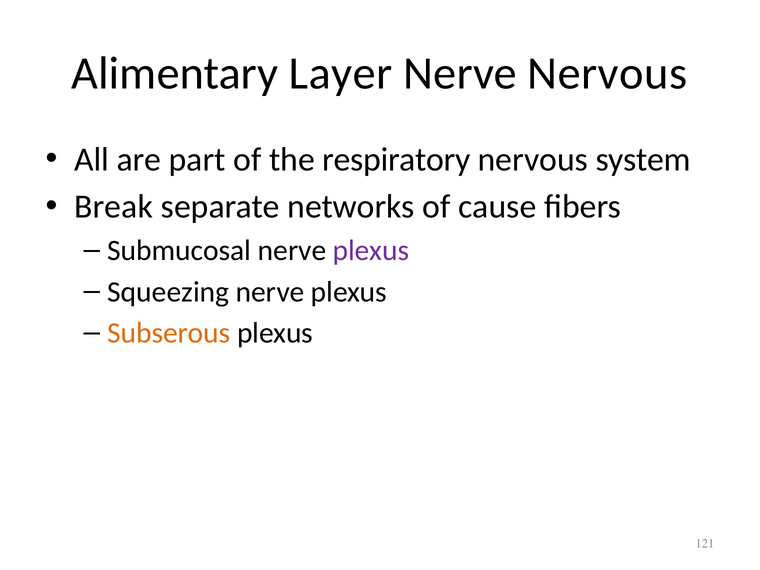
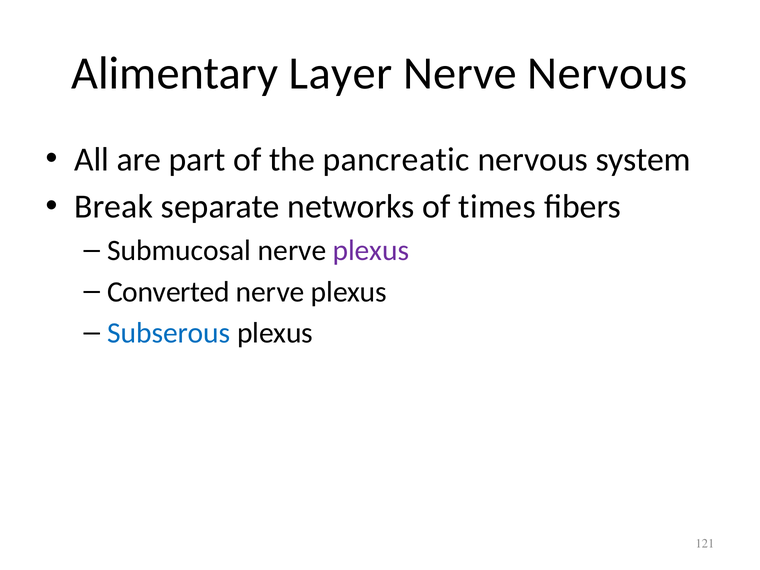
respiratory: respiratory -> pancreatic (396, 159)
cause: cause -> times (497, 207)
Squeezing: Squeezing -> Converted (168, 292)
Subserous colour: orange -> blue (169, 333)
